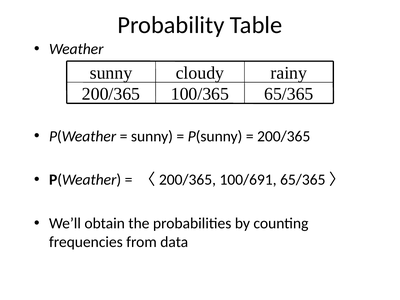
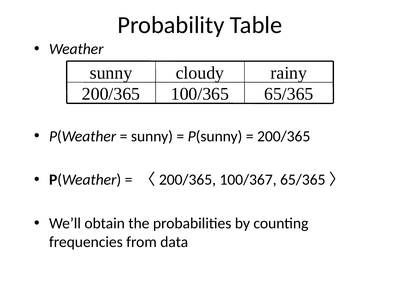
100/691: 100/691 -> 100/367 (248, 180)
